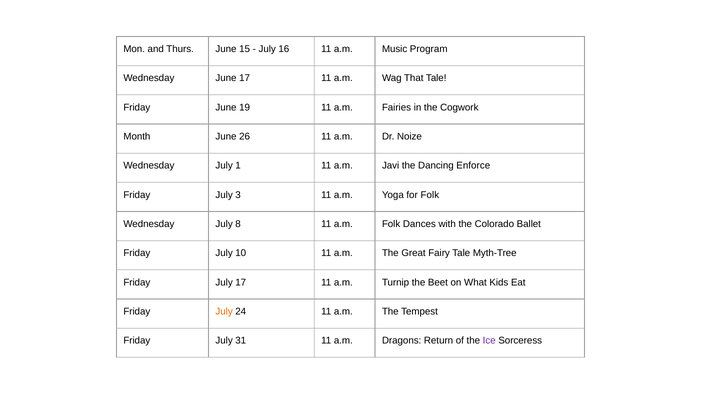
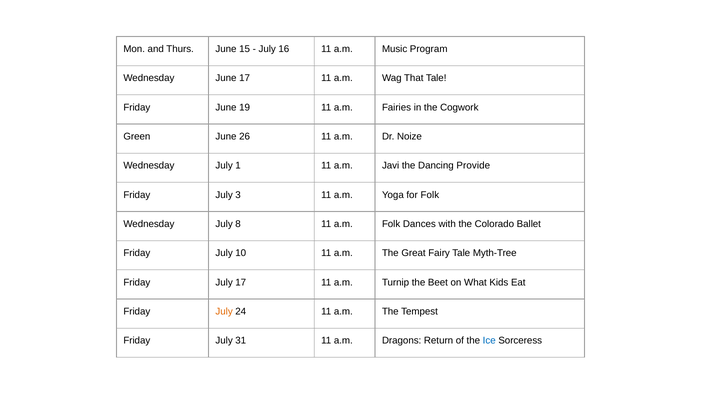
Month: Month -> Green (137, 137)
Enforce: Enforce -> Provide (473, 166)
Ice colour: purple -> blue (489, 341)
